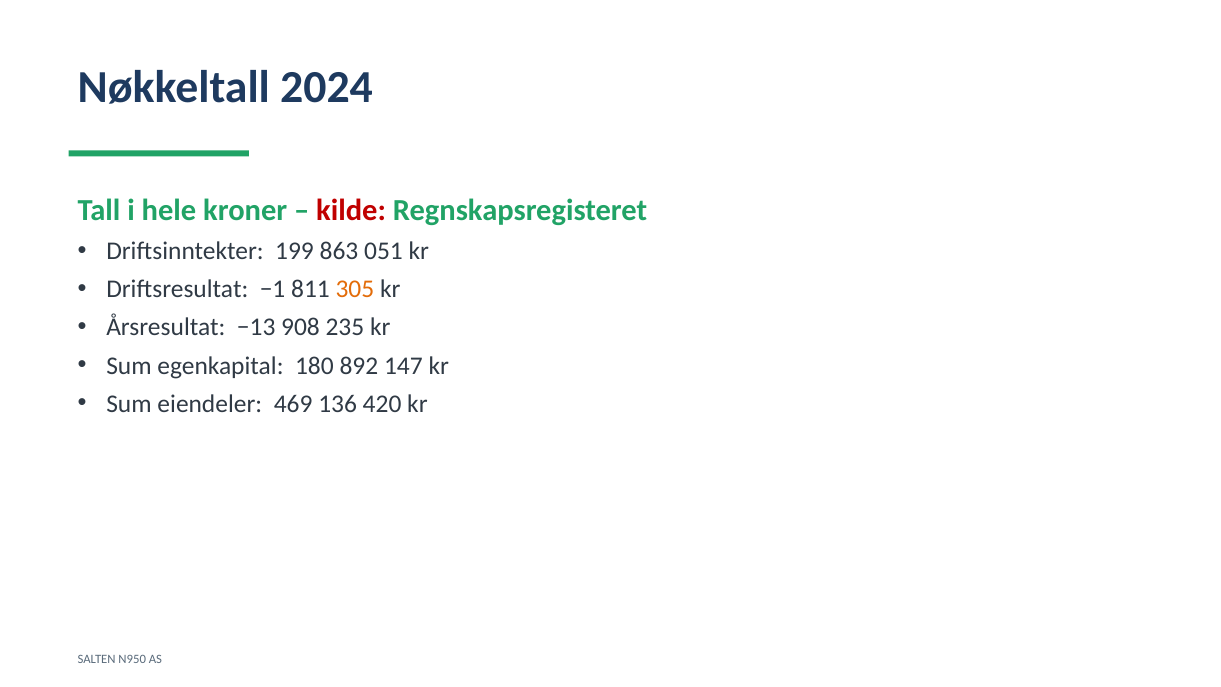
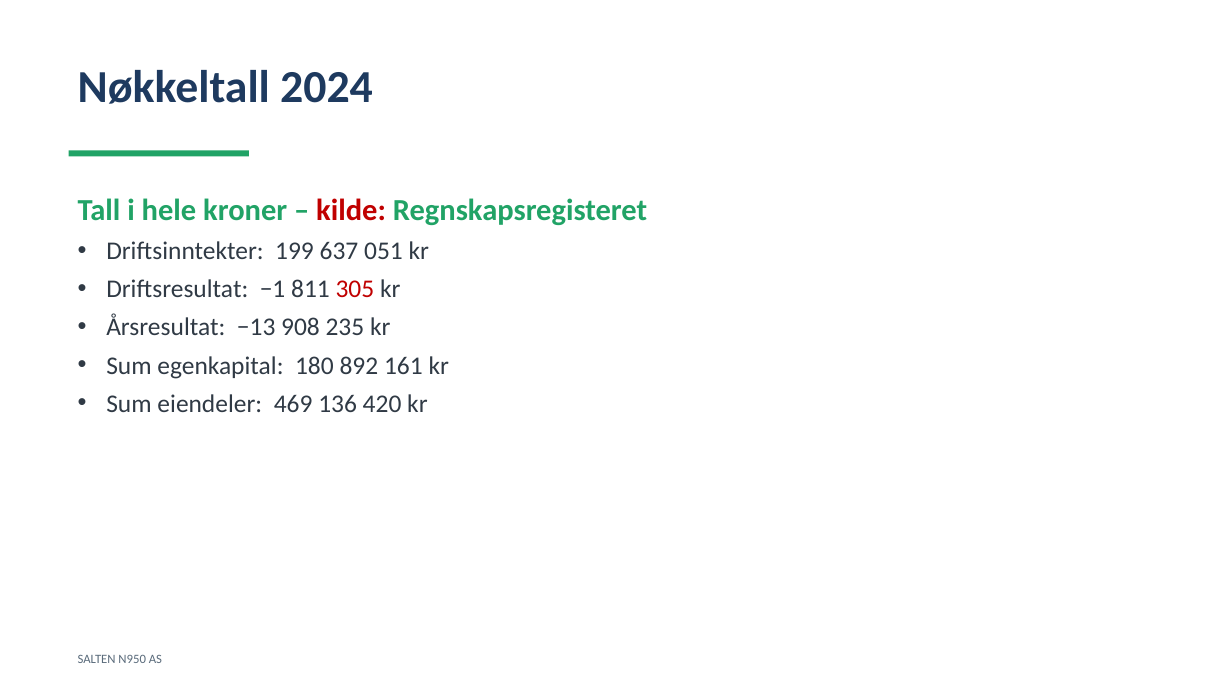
863: 863 -> 637 (339, 251)
305 colour: orange -> red (355, 289)
147: 147 -> 161 (403, 366)
